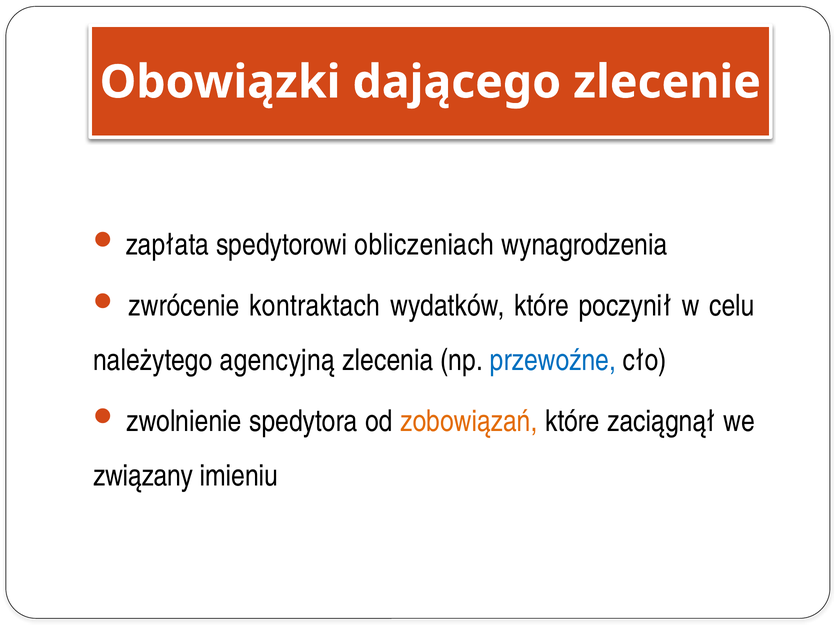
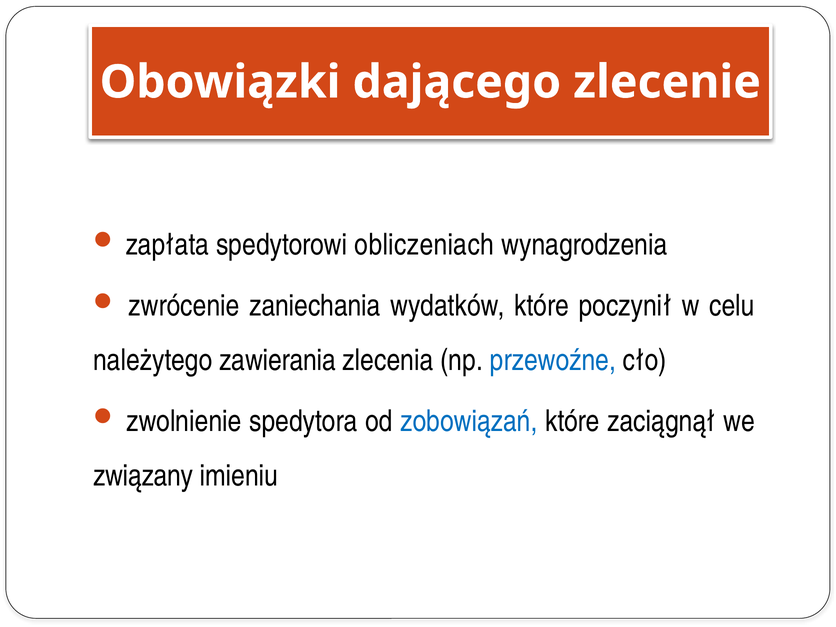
kontraktach: kontraktach -> zaniechania (315, 306)
agencyjną: agencyjną -> zawierania (278, 360)
zobowiązań colour: orange -> blue (469, 421)
